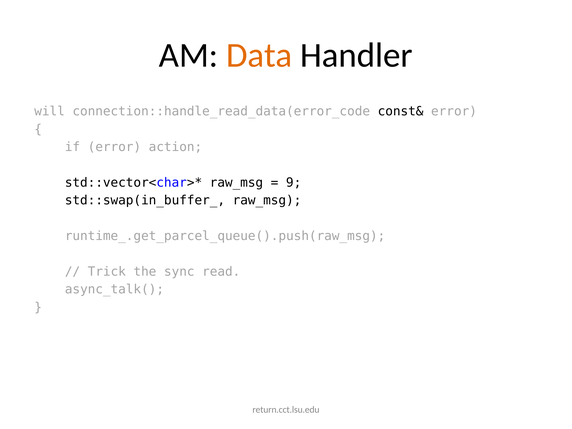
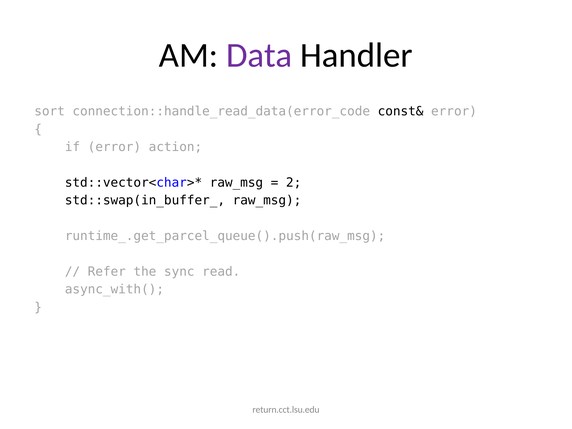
Data colour: orange -> purple (259, 55)
will: will -> sort (50, 111)
9: 9 -> 2 (294, 183)
Trick: Trick -> Refer (107, 272)
async_talk(: async_talk( -> async_with( (114, 289)
